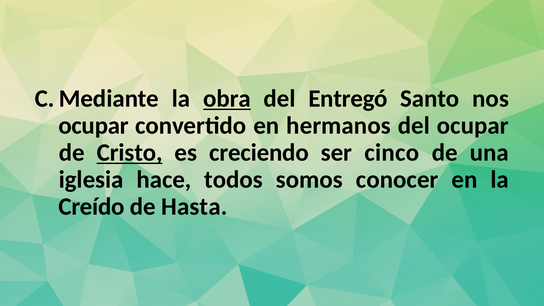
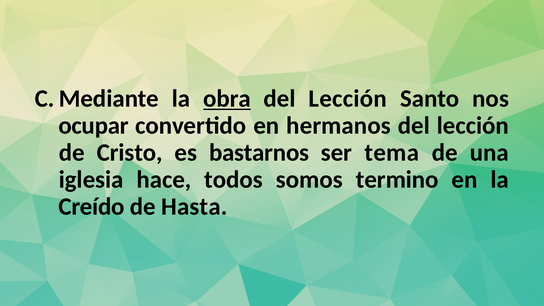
Entregó: Entregó -> Lección (348, 99)
ocupar: ocupar -> lección (473, 126)
Cristo underline: present -> none (130, 153)
creciendo: creciendo -> bastarnos (259, 153)
cinco: cinco -> tema (392, 153)
conocer: conocer -> termino (397, 180)
